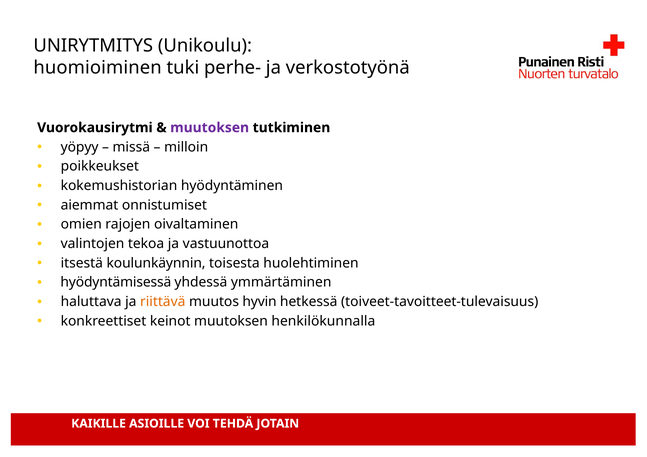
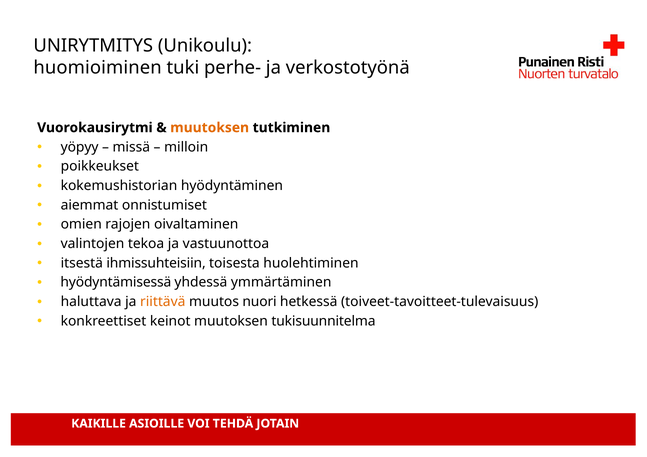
muutoksen colour: purple -> orange (210, 128)
koulunkäynnin: koulunkäynnin -> ihmissuhteisiin (156, 263)
hyvin: hyvin -> nuori (260, 302)
henkilökunnalla: henkilökunnalla -> tukisuunnitelma (323, 321)
